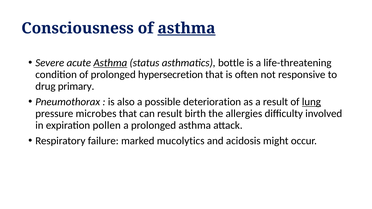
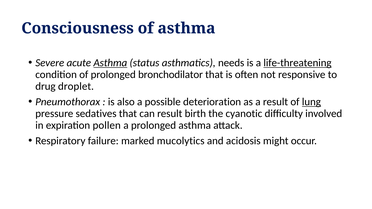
asthma underline: present -> none (187, 28)
bottle: bottle -> needs (231, 63)
life-threatening underline: none -> present (297, 63)
hypersecretion: hypersecretion -> bronchodilator (171, 75)
primary: primary -> droplet (76, 86)
microbes: microbes -> sedatives (96, 114)
allergies: allergies -> cyanotic (244, 114)
